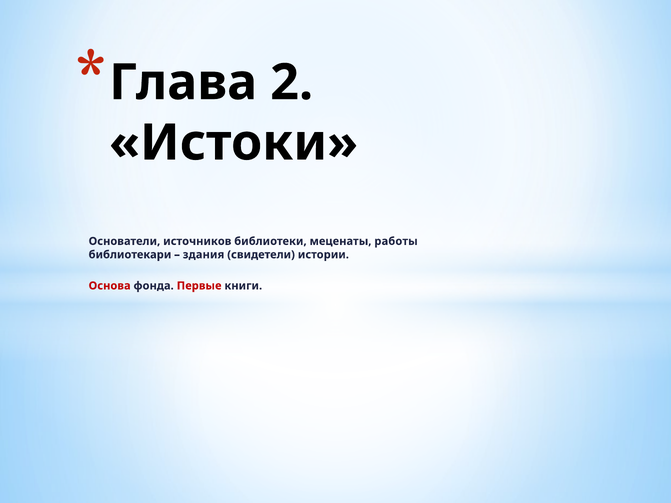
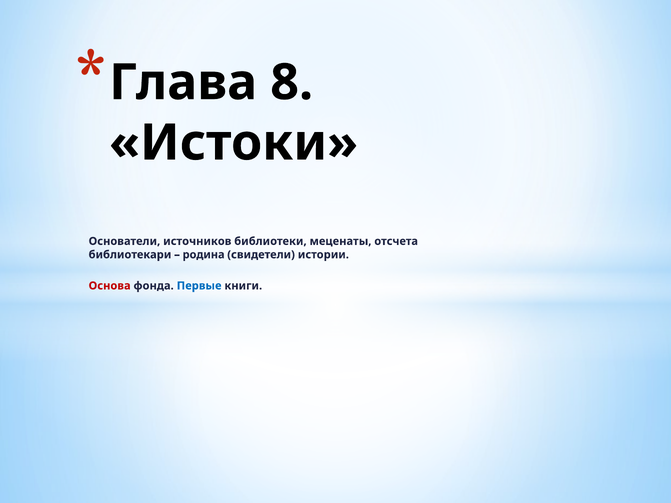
2: 2 -> 8 (292, 83)
работы: работы -> отсчета (396, 241)
здания: здания -> родина (204, 255)
Первые colour: red -> blue (199, 286)
